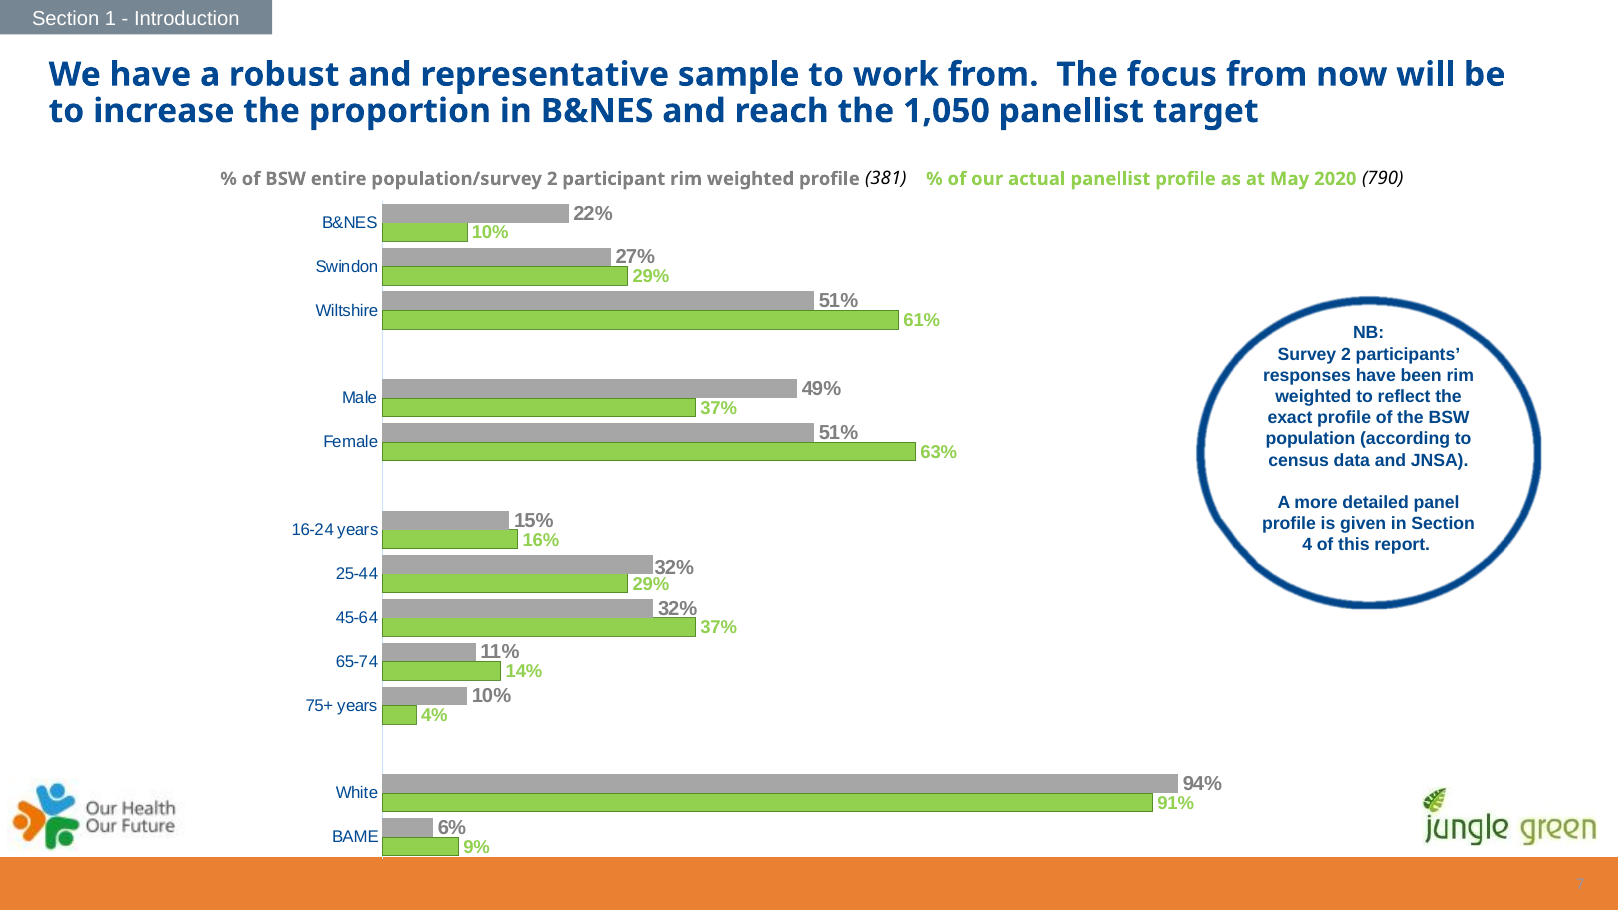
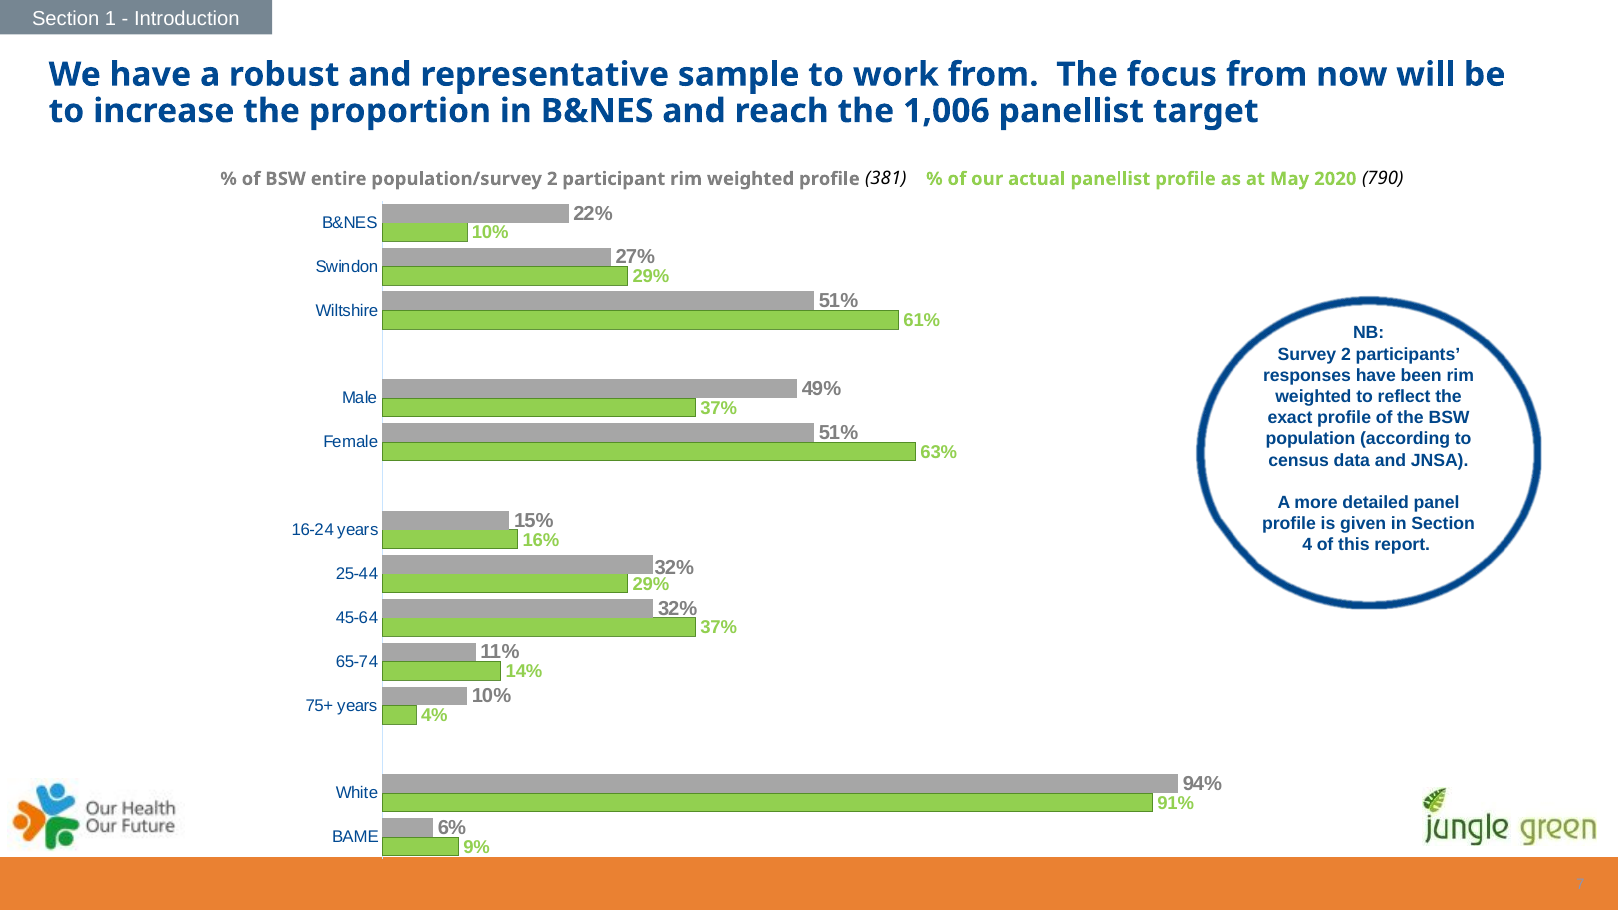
1,050: 1,050 -> 1,006 (946, 111)
